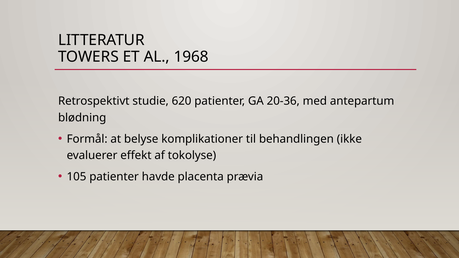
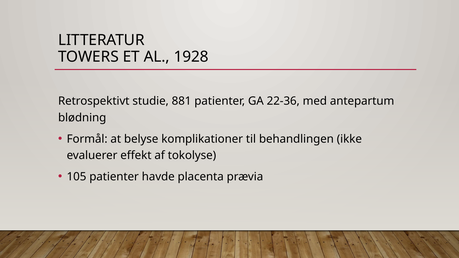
1968: 1968 -> 1928 (191, 57)
620: 620 -> 881 (182, 101)
20-36: 20-36 -> 22-36 (283, 101)
